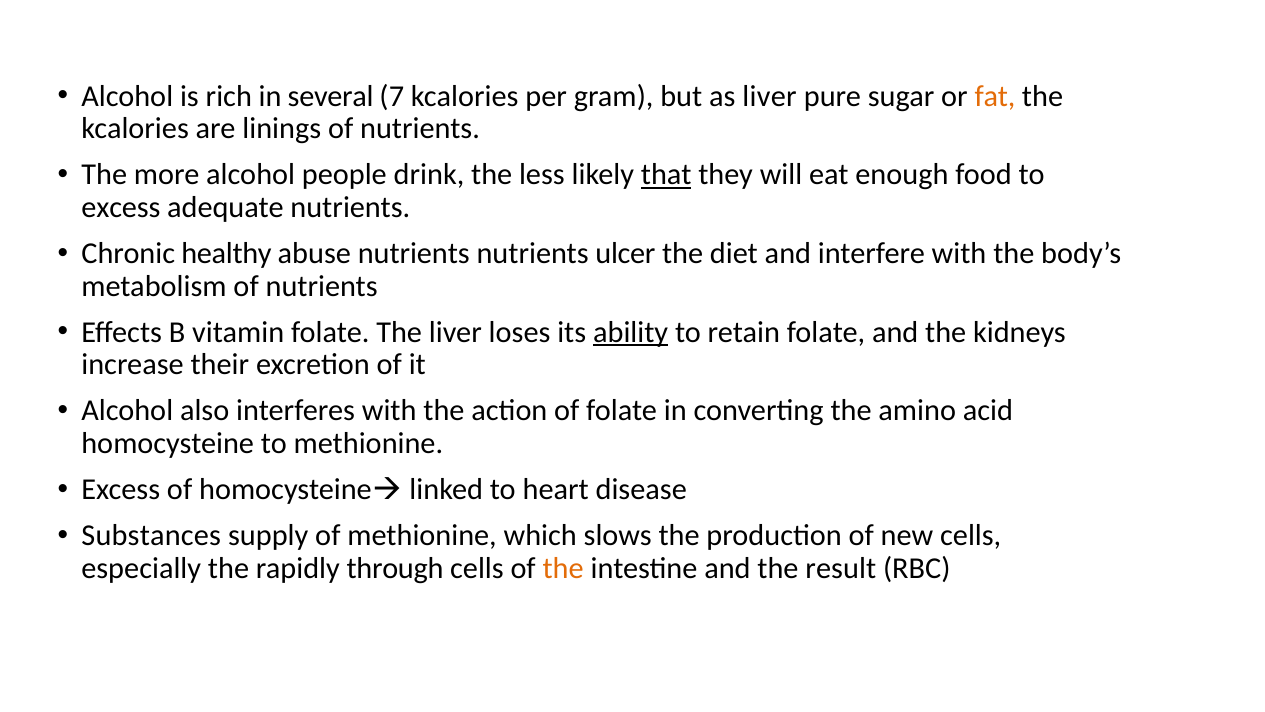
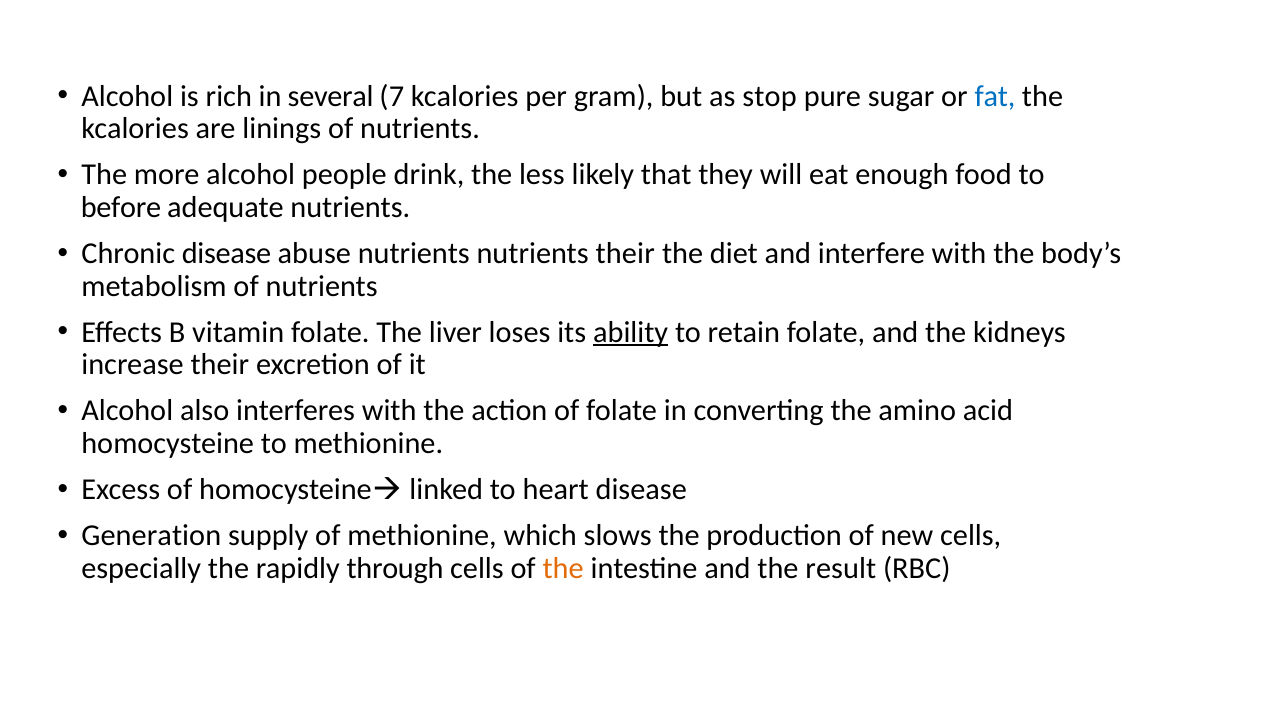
as liver: liver -> stop (770, 96)
fat colour: orange -> blue (995, 96)
that underline: present -> none (666, 175)
excess: excess -> before (121, 207)
Chronic healthy: healthy -> disease (226, 253)
nutrients ulcer: ulcer -> their (625, 253)
Substances: Substances -> Generation (151, 535)
